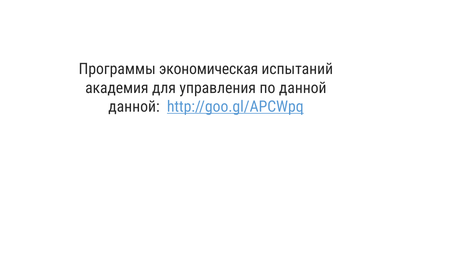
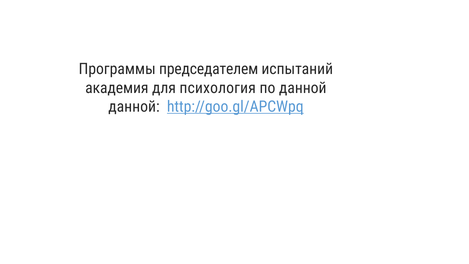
экономическая: экономическая -> председателем (209, 69)
управления: управления -> психология (218, 88)
